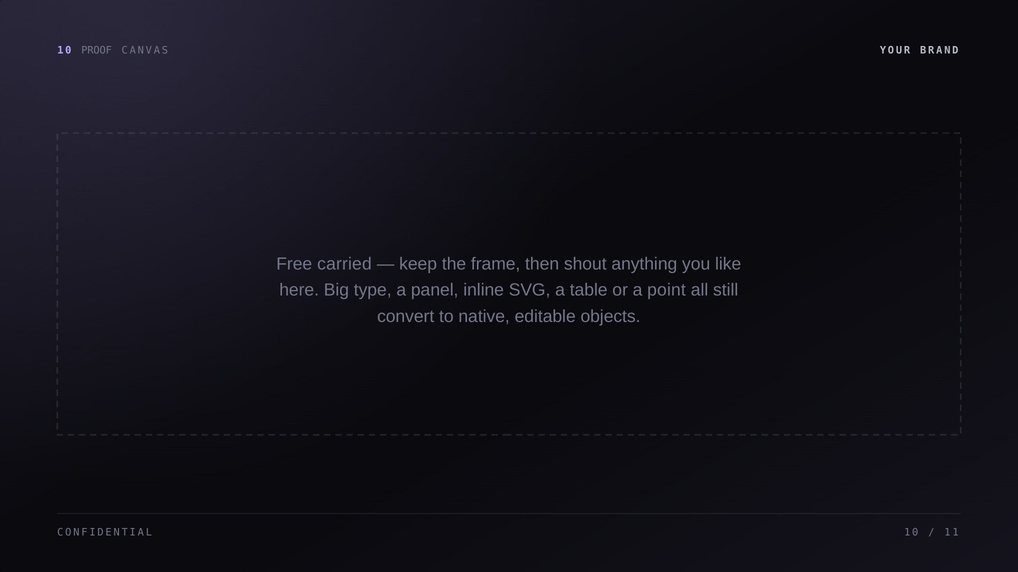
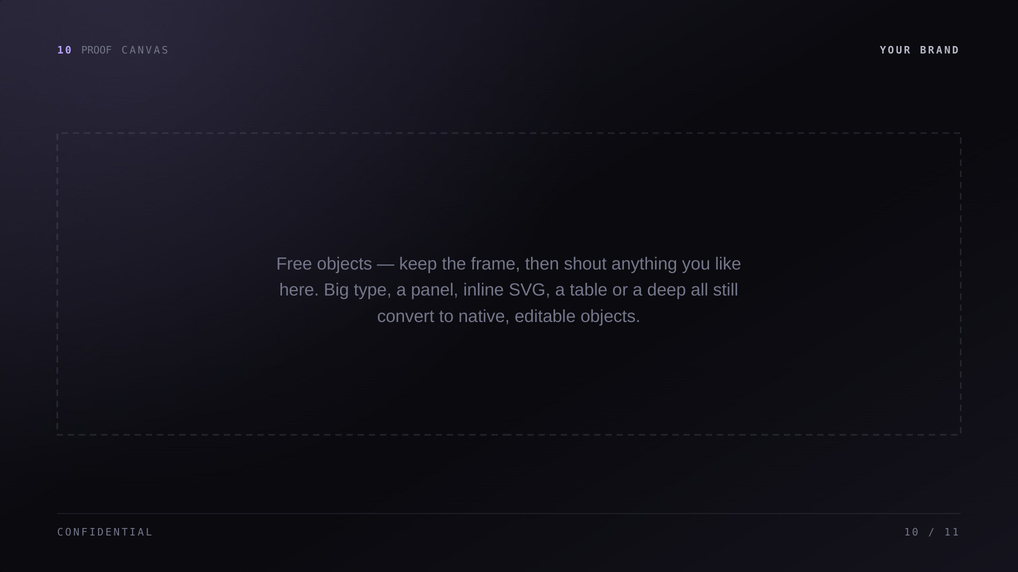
Free carried: carried -> objects (345, 264)
point: point -> deep (667, 290)
